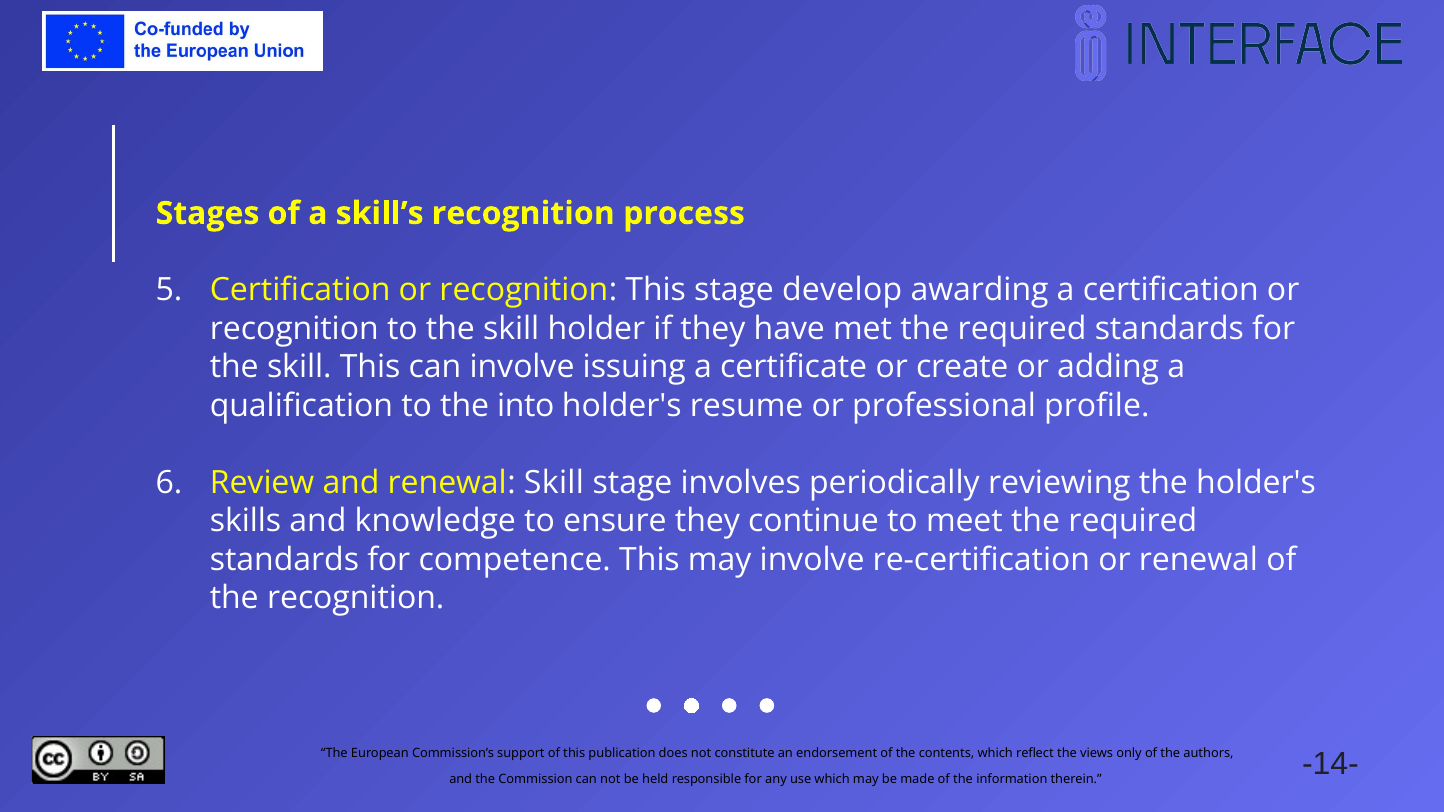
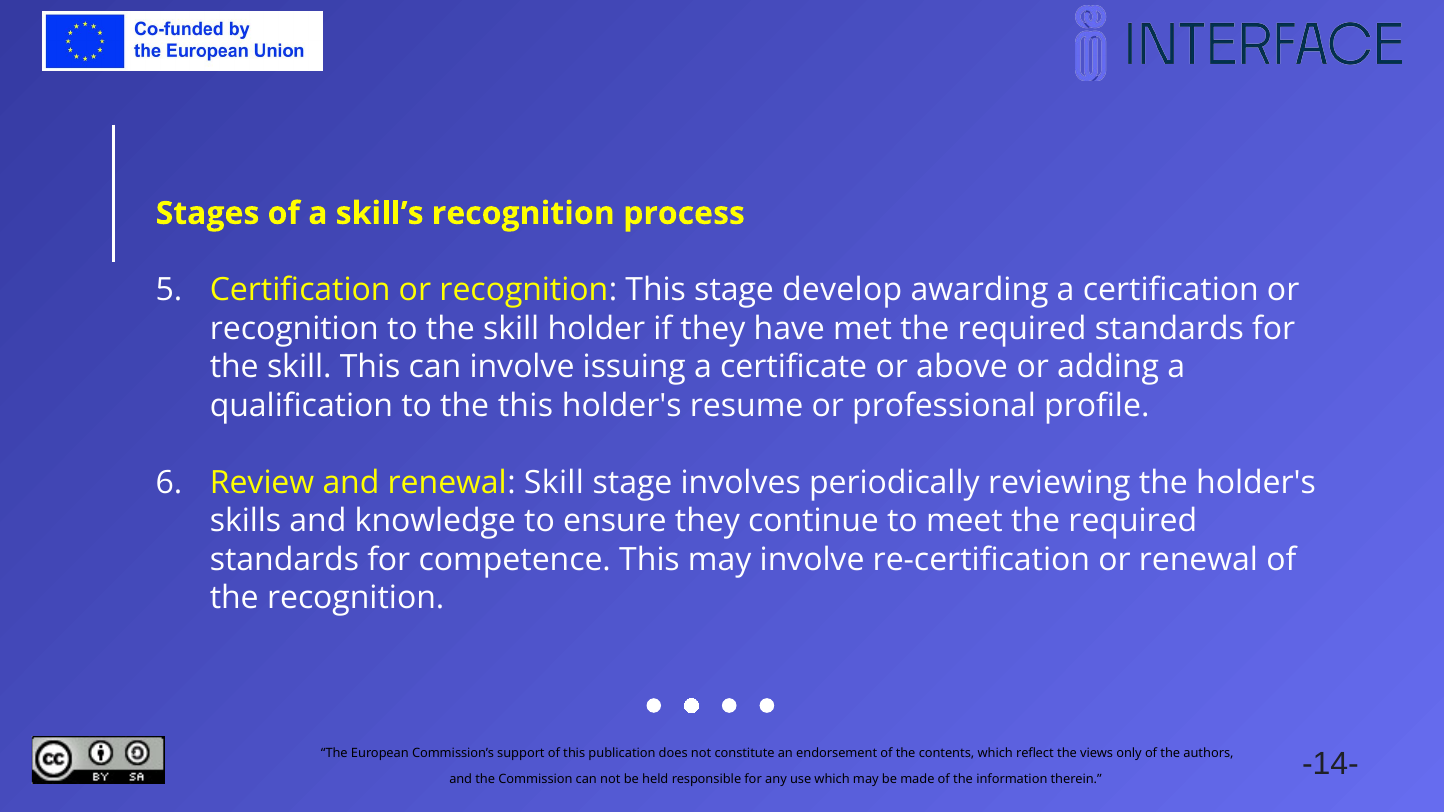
create: create -> above (962, 367)
the into: into -> this (525, 406)
